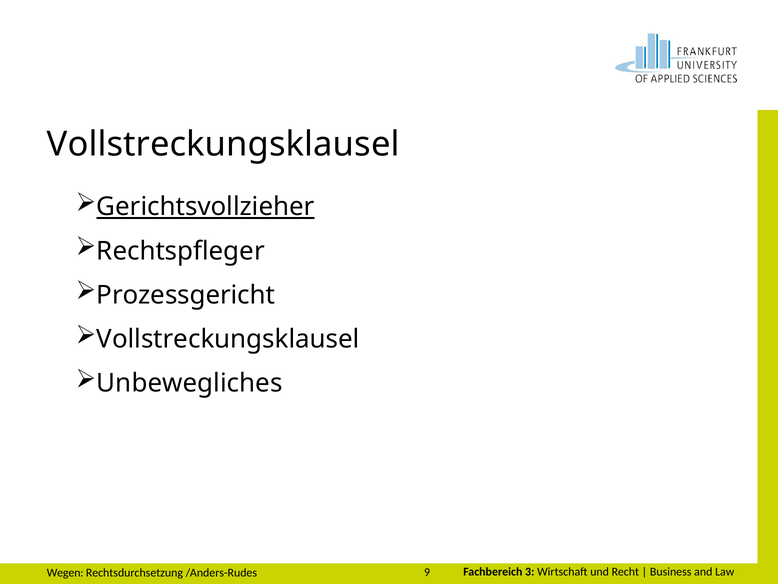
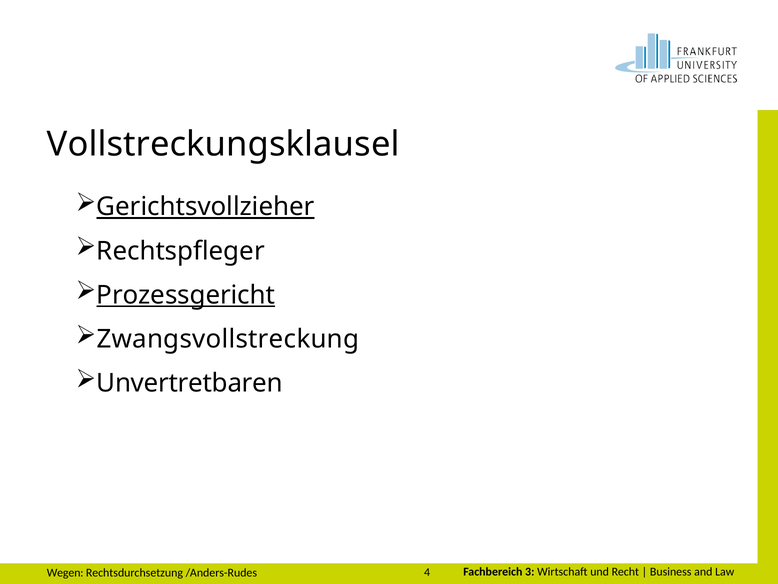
Prozessgericht underline: none -> present (186, 295)
Vollstreckungsklausel: Vollstreckungsklausel -> Zwangsvollstreckung (228, 339)
Unbewegliches: Unbewegliches -> Unvertretbaren (190, 383)
9: 9 -> 4 (427, 572)
